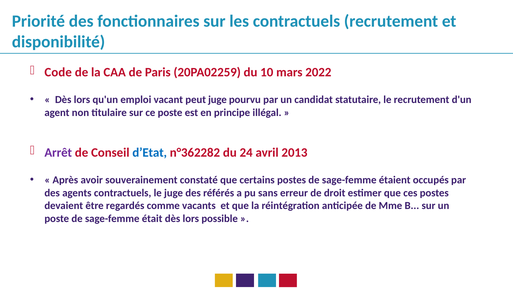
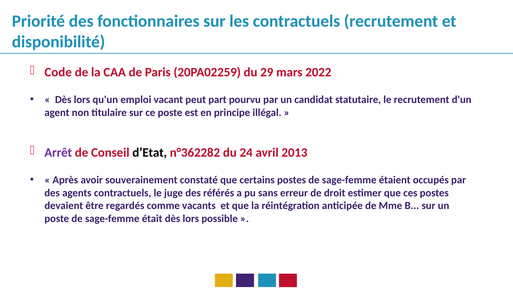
10: 10 -> 29 (267, 72)
peut juge: juge -> part (217, 100)
d’Etat colour: blue -> black (150, 152)
